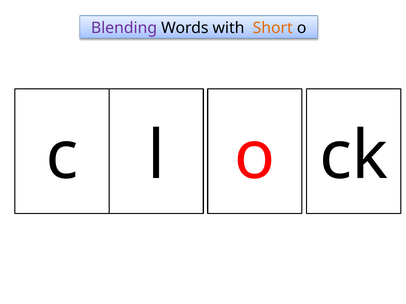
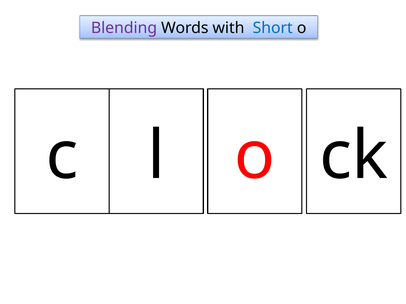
Short colour: orange -> blue (273, 28)
